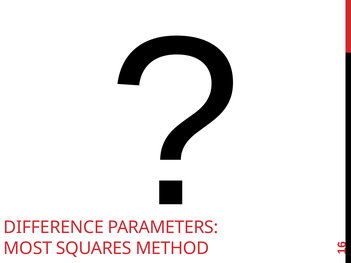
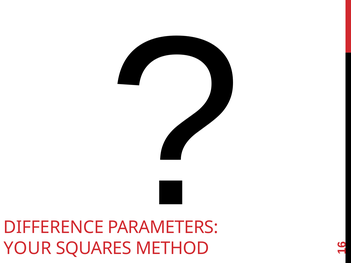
MOST: MOST -> YOUR (28, 249)
